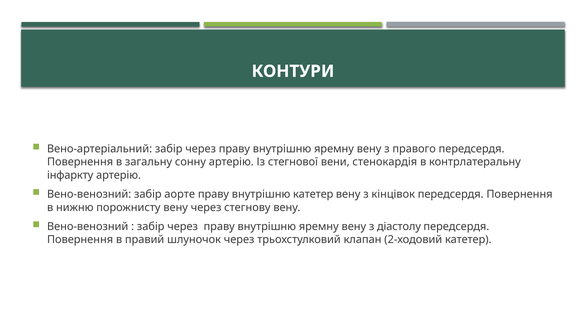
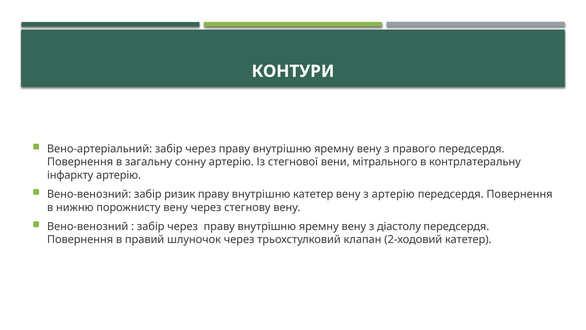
стенокардія: стенокардія -> мітрального (385, 162)
аорте: аорте -> ризик (180, 194)
з кінцівок: кінцівок -> артерію (393, 194)
